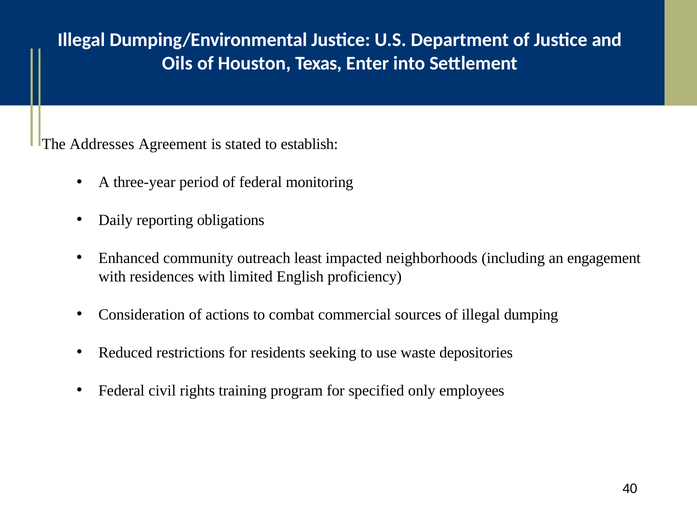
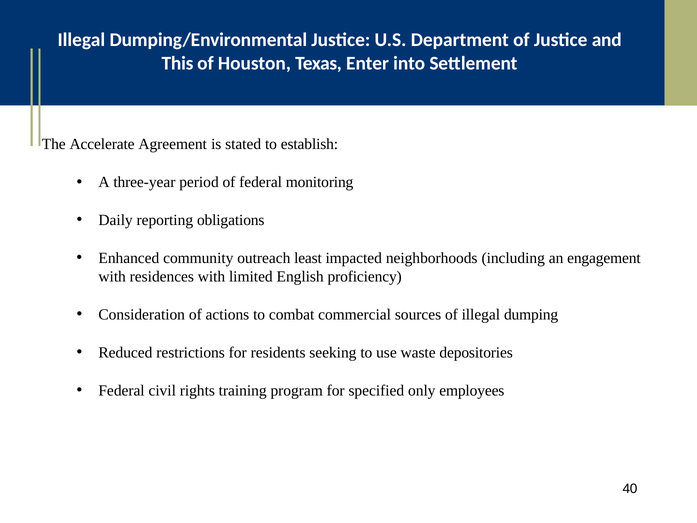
Oils: Oils -> This (178, 63)
Addresses: Addresses -> Accelerate (102, 144)
